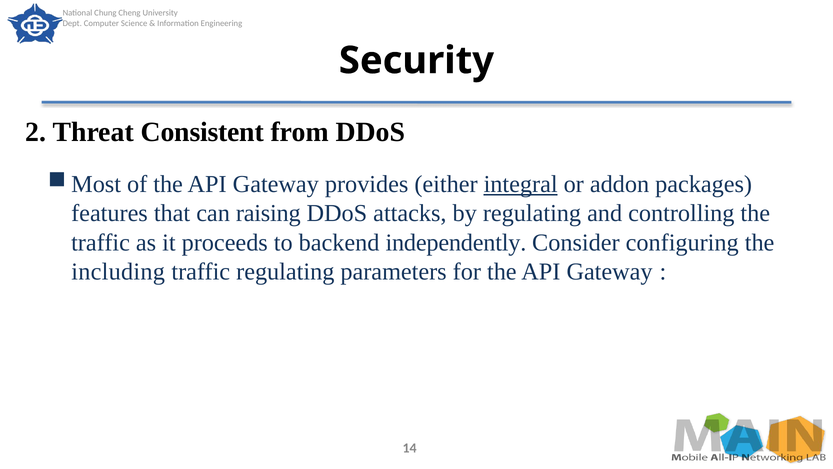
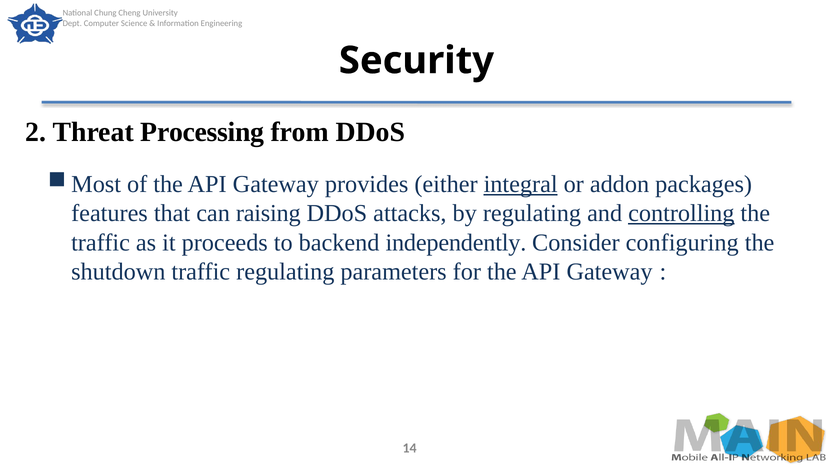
Consistent: Consistent -> Processing (202, 132)
controlling underline: none -> present (681, 213)
including: including -> shutdown (118, 271)
